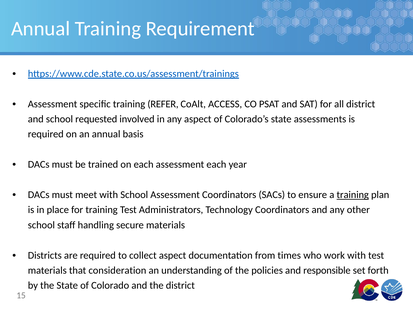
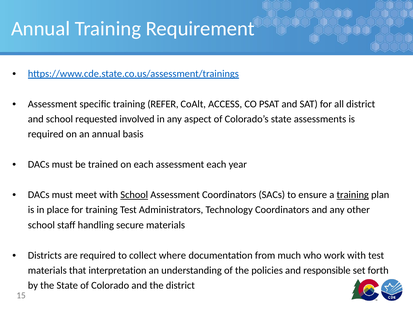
School underline: none -> present (134, 195)
collect aspect: aspect -> where (173, 255)
times: times -> much (289, 255)
consideration: consideration -> interpretation (117, 270)
